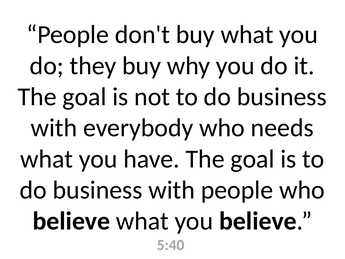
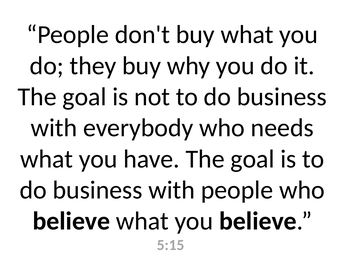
5:40: 5:40 -> 5:15 (171, 245)
